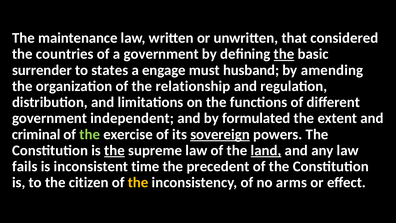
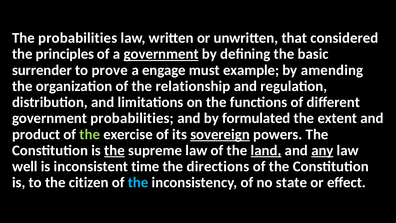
The maintenance: maintenance -> probabilities (78, 38)
countries: countries -> principles (65, 54)
government underline: none -> present (161, 54)
the underline: present -> none (284, 54)
states: states -> prove (110, 70)
husband: husband -> example (251, 70)
government independent: independent -> probabilities (132, 118)
criminal: criminal -> product (36, 134)
any underline: none -> present (322, 150)
fails: fails -> well (25, 166)
precedent: precedent -> directions (218, 166)
the colour: yellow -> light blue (138, 182)
arms: arms -> state (291, 182)
